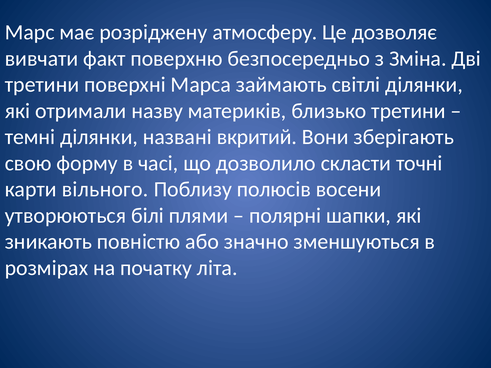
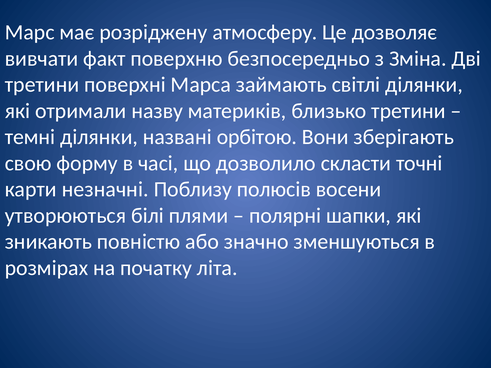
вкритий: вкритий -> орбітою (257, 137)
вільного: вільного -> незначні (105, 190)
